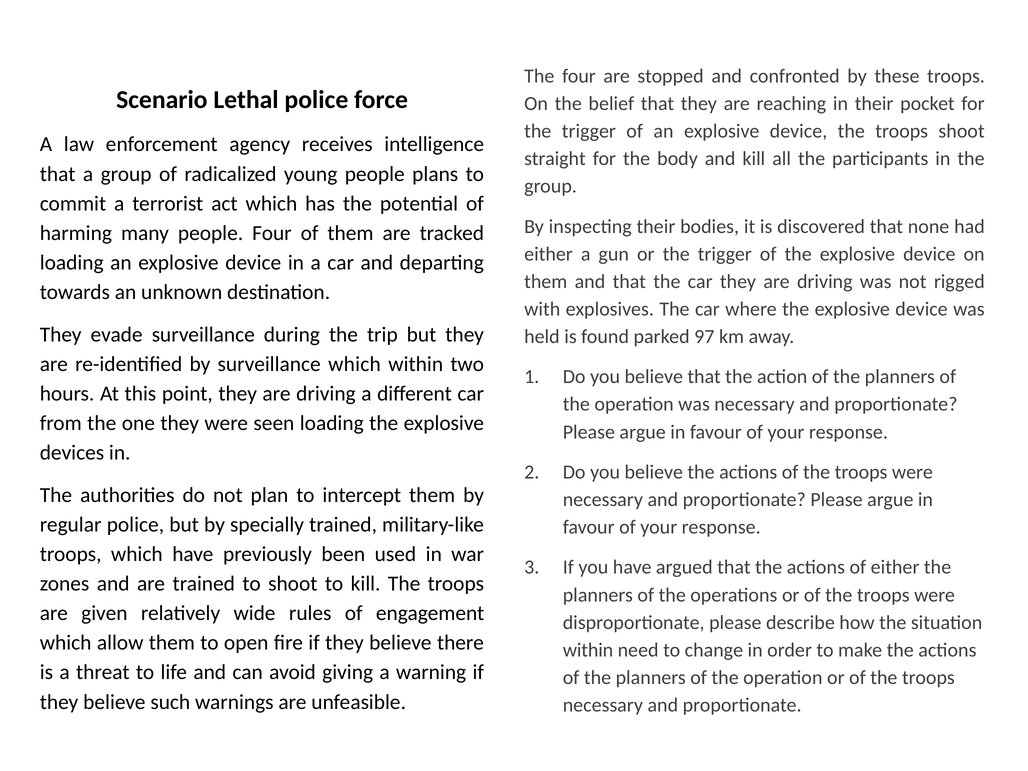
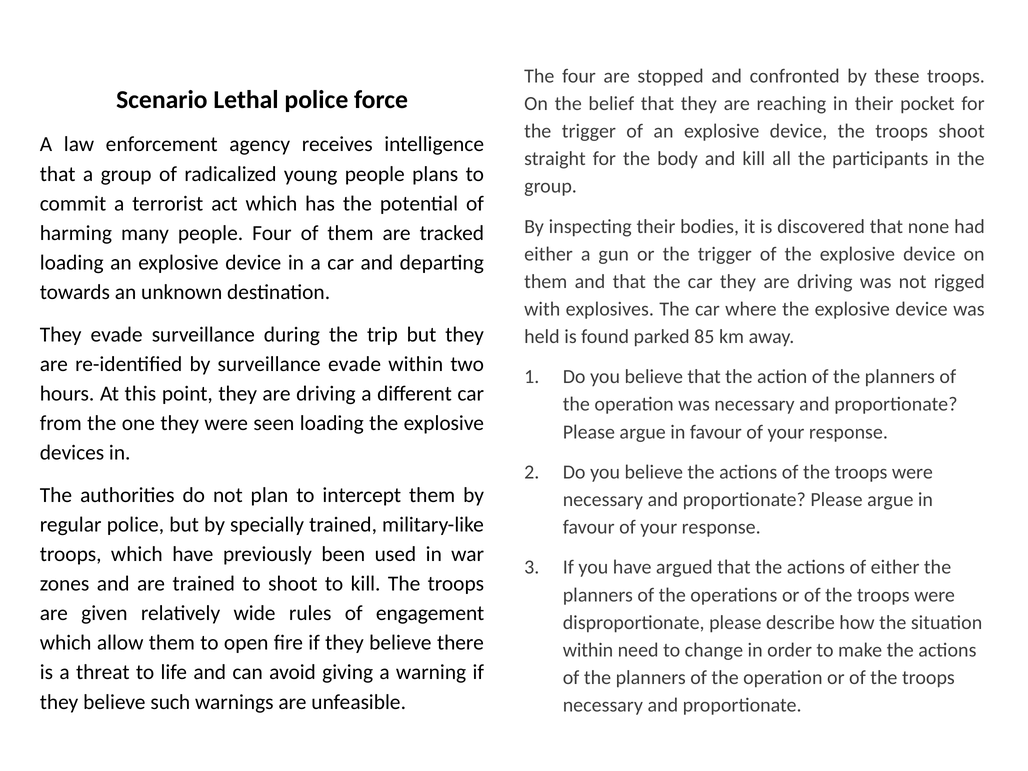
97: 97 -> 85 (704, 337)
surveillance which: which -> evade (355, 364)
